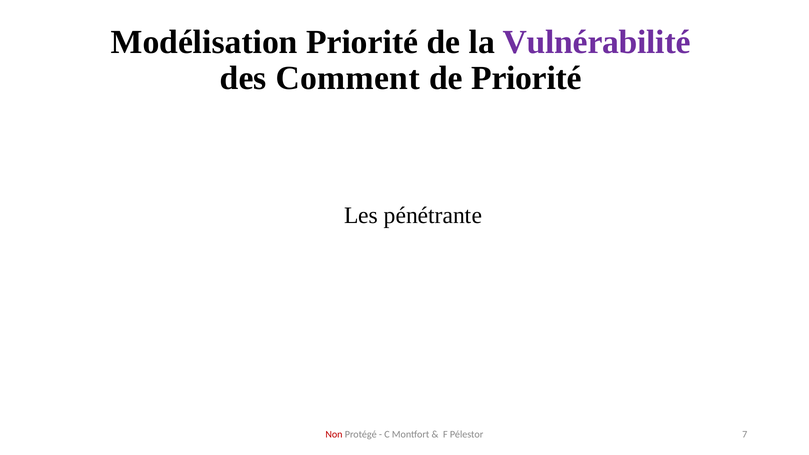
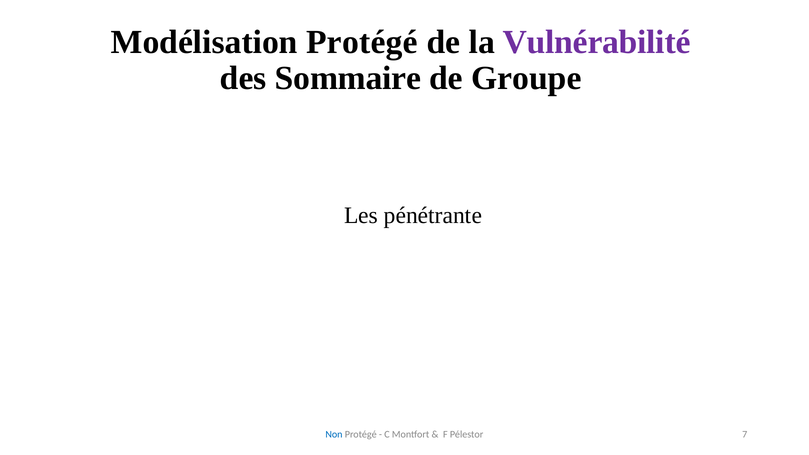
Modélisation Priorité: Priorité -> Protégé (362, 42)
Comment: Comment -> Sommaire (348, 78)
de Priorité: Priorité -> Groupe (526, 78)
Non colour: red -> blue (334, 434)
